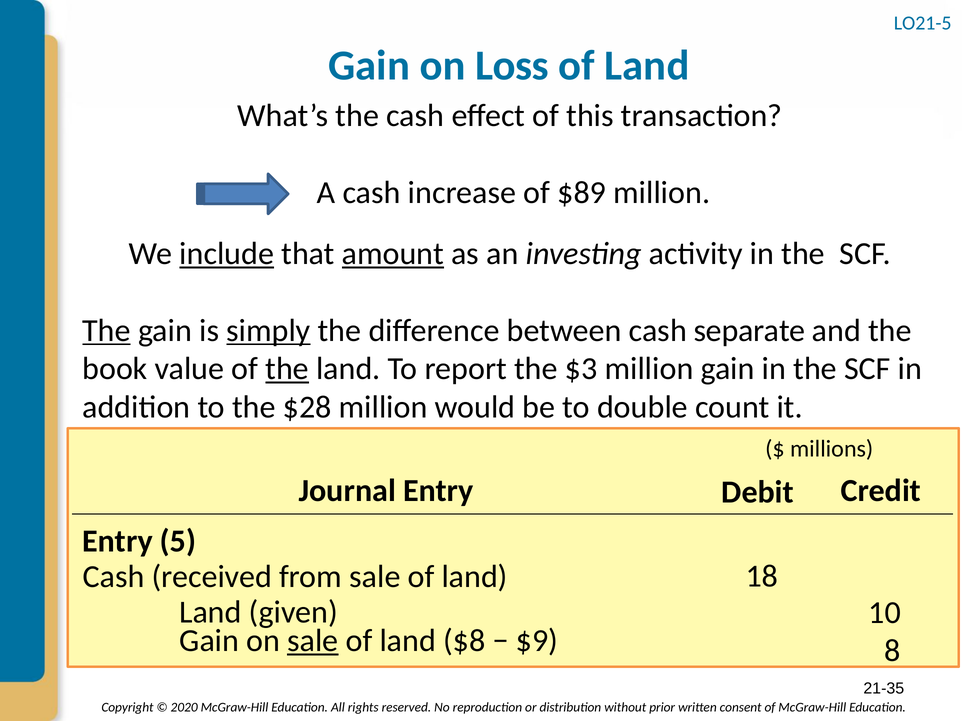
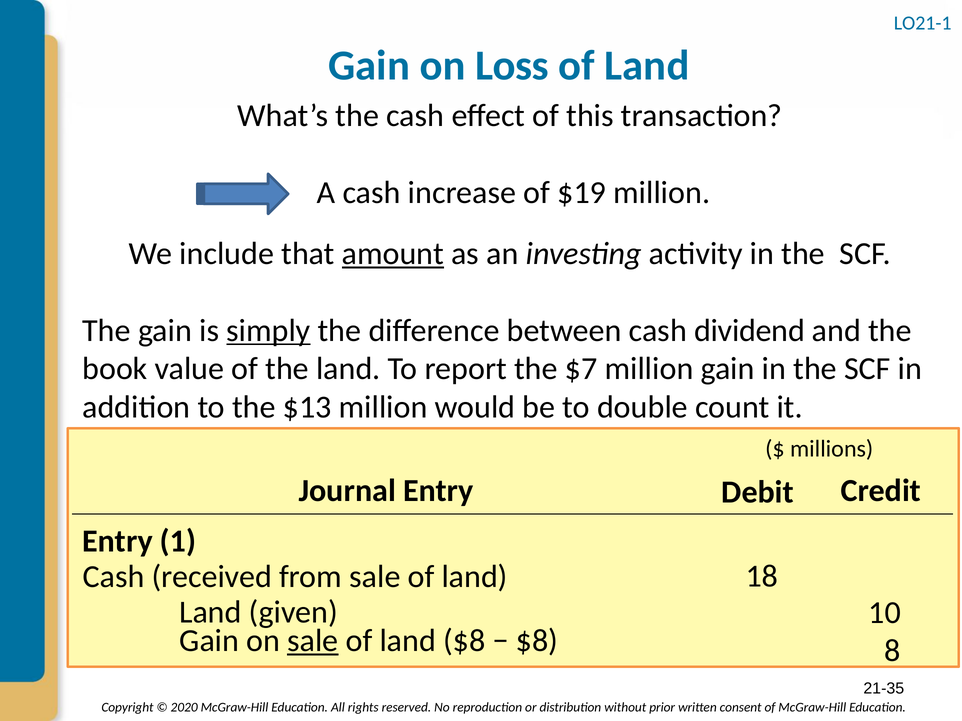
LO21-5: LO21-5 -> LO21-1 (923, 23)
$89: $89 -> $19 (582, 193)
include underline: present -> none (227, 254)
The underline: present -> none (107, 331)
separate: separate -> dividend (749, 331)
the underline: present -> none (287, 369)
$3: $3 -> $7 (581, 369)
$28: $28 -> $13 (307, 408)
5: 5 -> 1 (178, 541)
$9: $9 -> $8 (537, 641)
